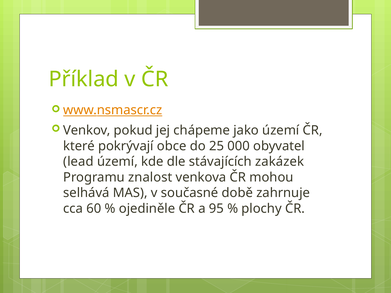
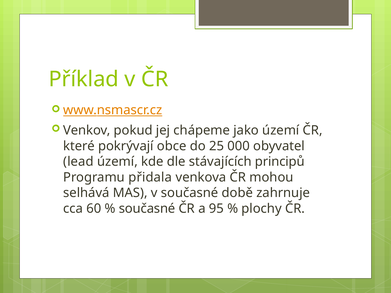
zakázek: zakázek -> principů (280, 162)
znalost: znalost -> přidala (150, 177)
ojediněle: ojediněle -> současné (147, 209)
